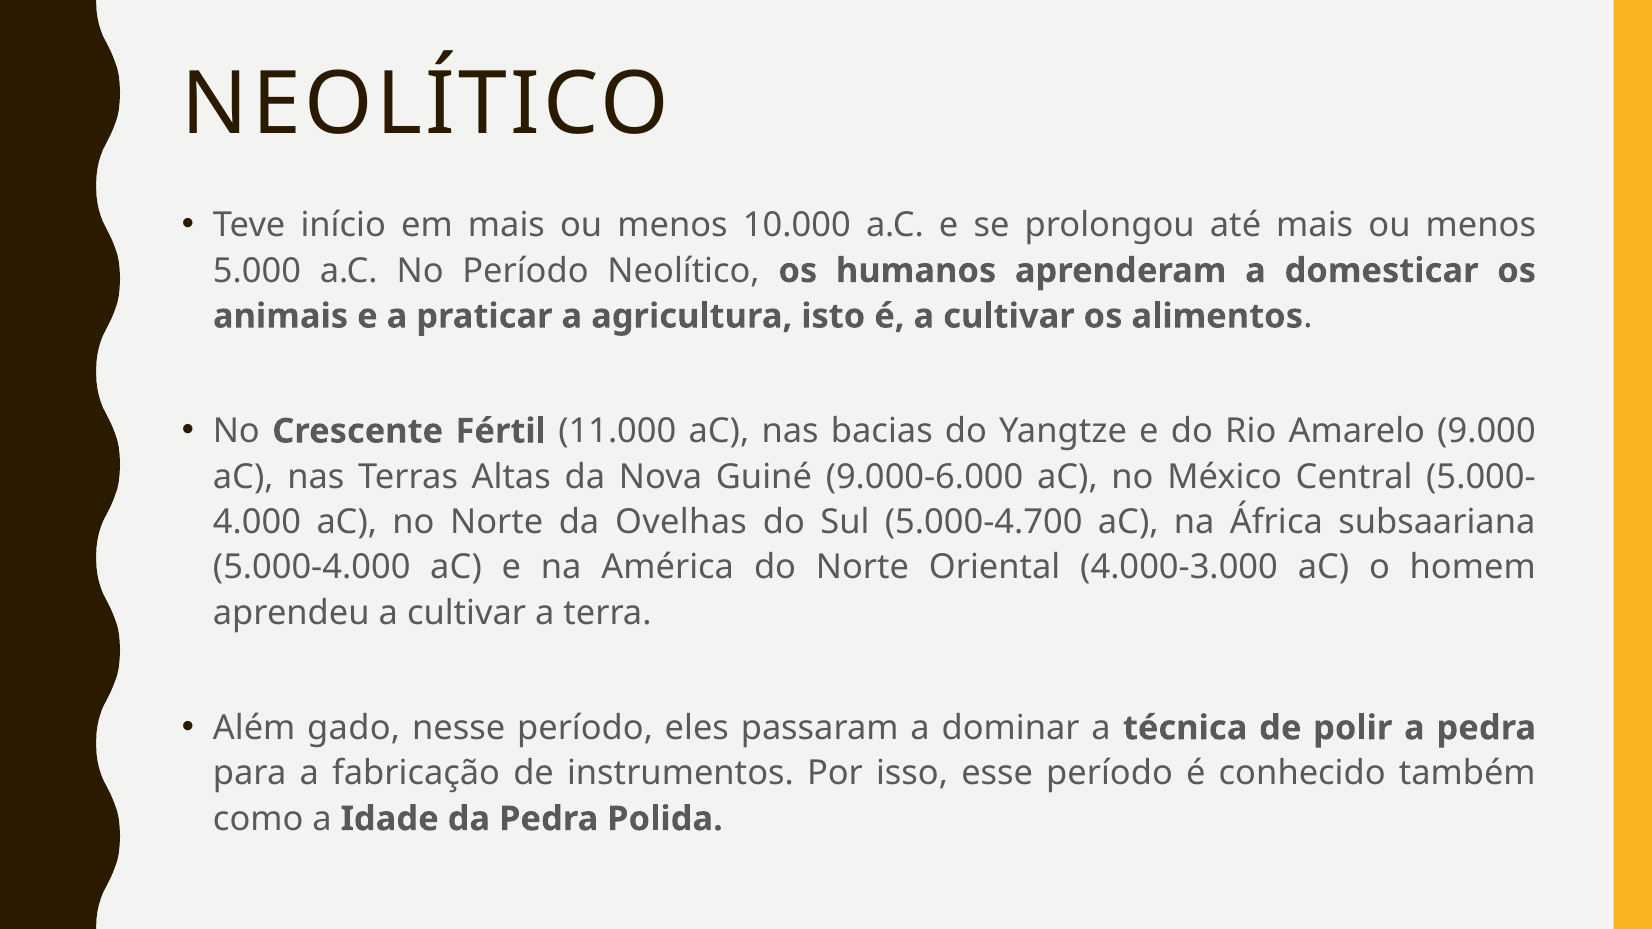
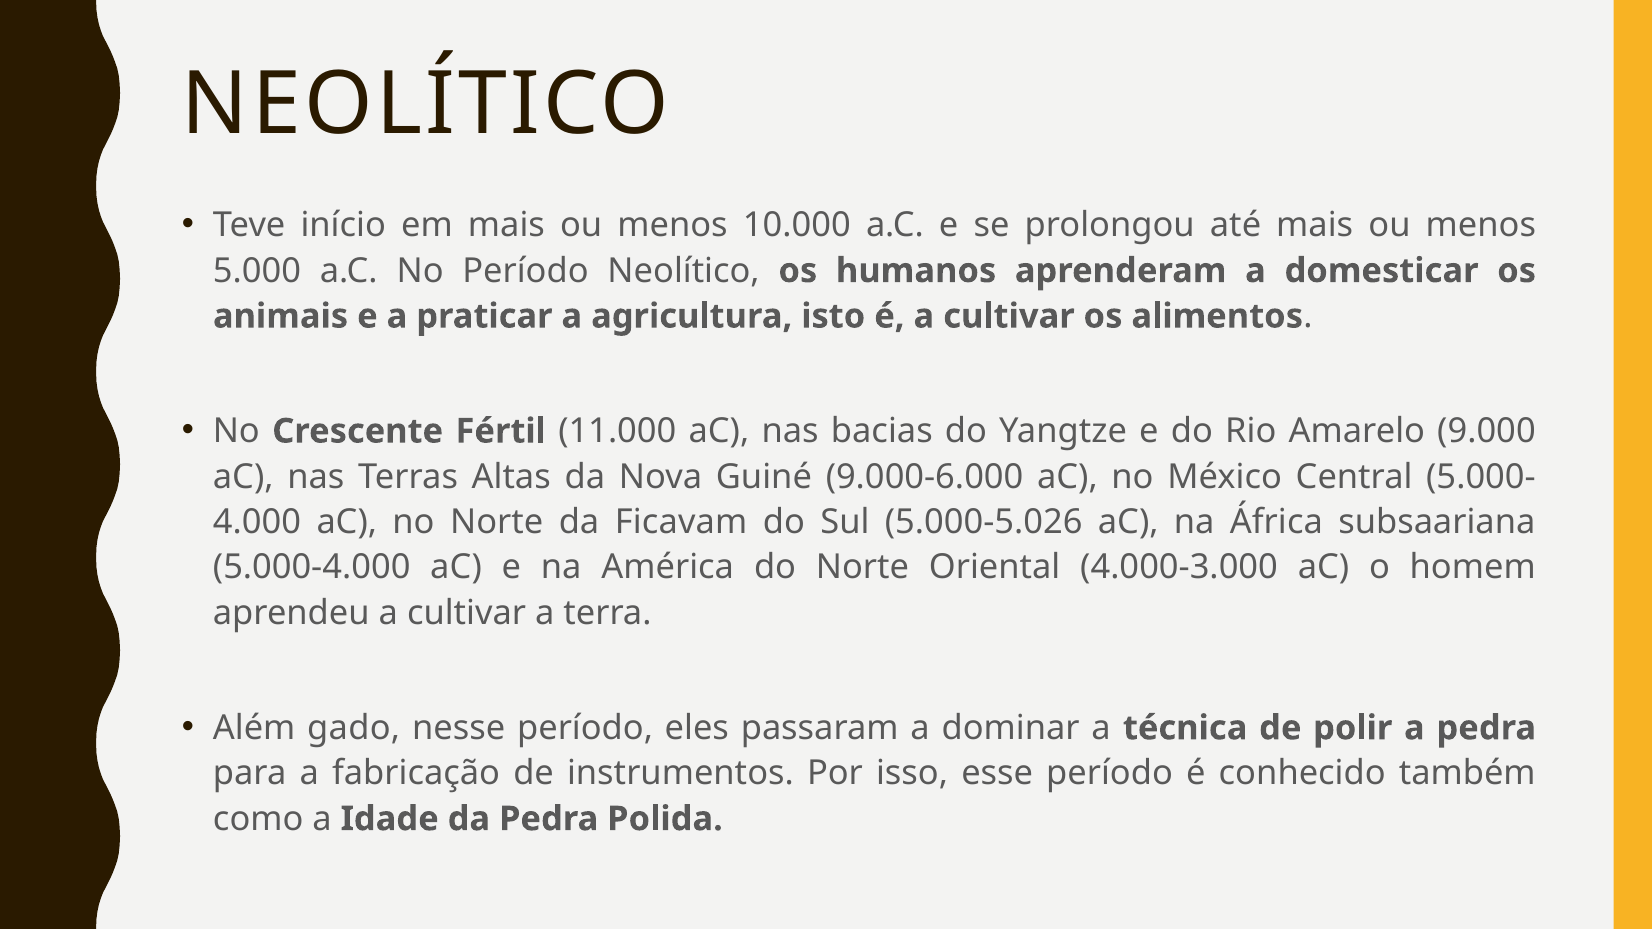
Ovelhas: Ovelhas -> Ficavam (681, 522)
5.000-4.700: 5.000-4.700 -> 5.000-5.026 (984, 522)
